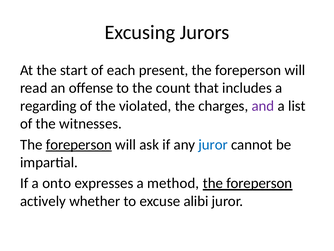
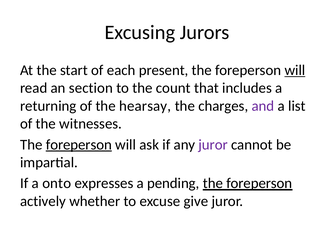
will underline: none -> present (295, 70)
offense: offense -> section (91, 88)
regarding: regarding -> returning (48, 106)
violated: violated -> hearsay (145, 106)
juror colour: blue -> purple (213, 144)
method: method -> pending (173, 183)
alibi: alibi -> give (196, 201)
